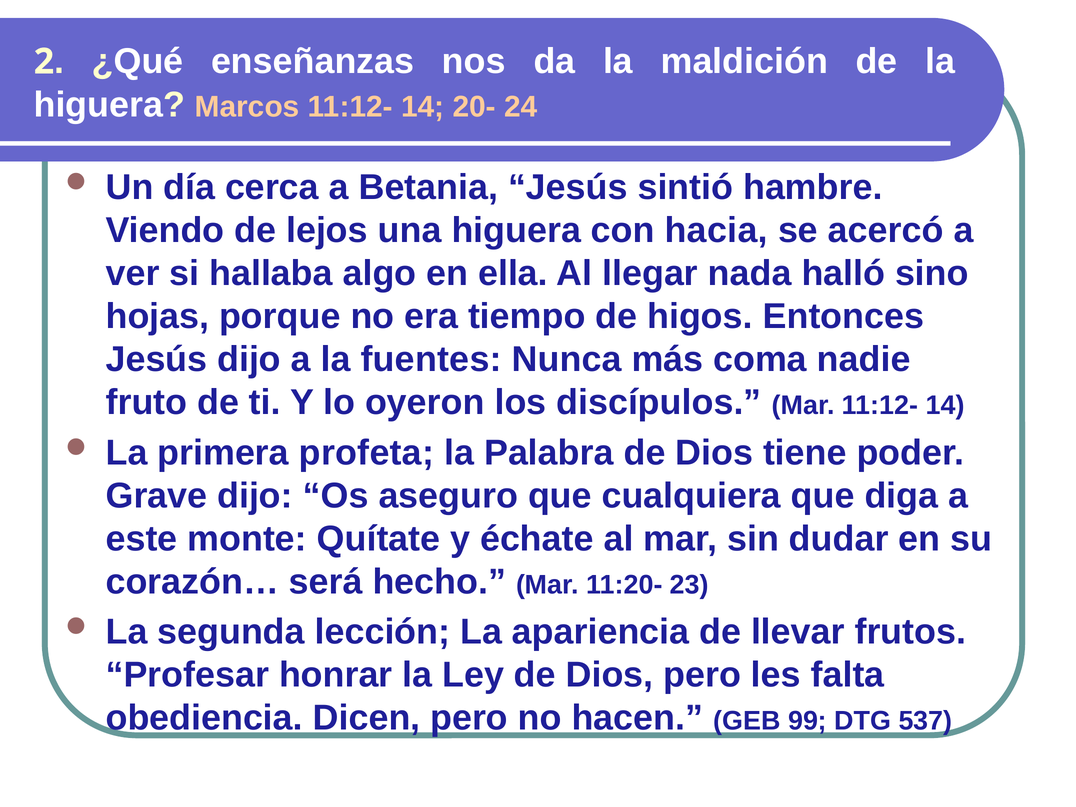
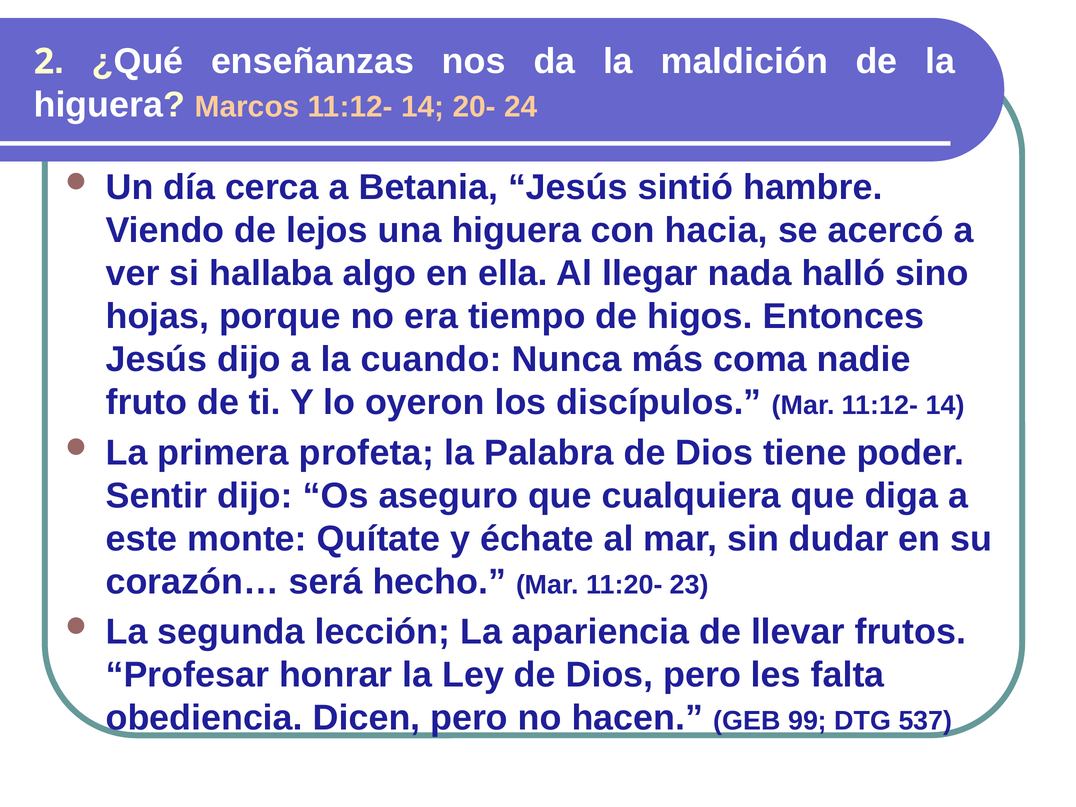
fuentes: fuentes -> cuando (431, 359)
Grave: Grave -> Sentir (156, 496)
